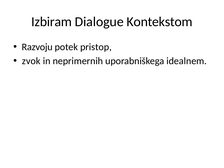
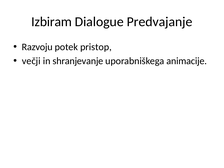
Kontekstom: Kontekstom -> Predvajanje (160, 22)
zvok: zvok -> večji (31, 61)
neprimernih: neprimernih -> shranjevanje (78, 61)
idealnem: idealnem -> animacije (187, 61)
